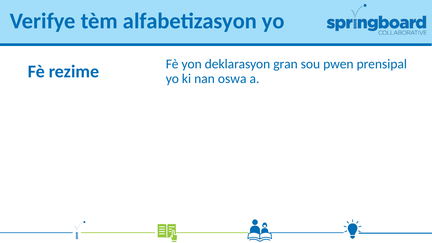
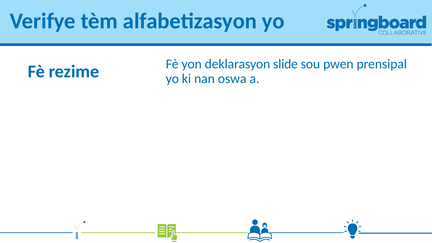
gran: gran -> slide (286, 64)
